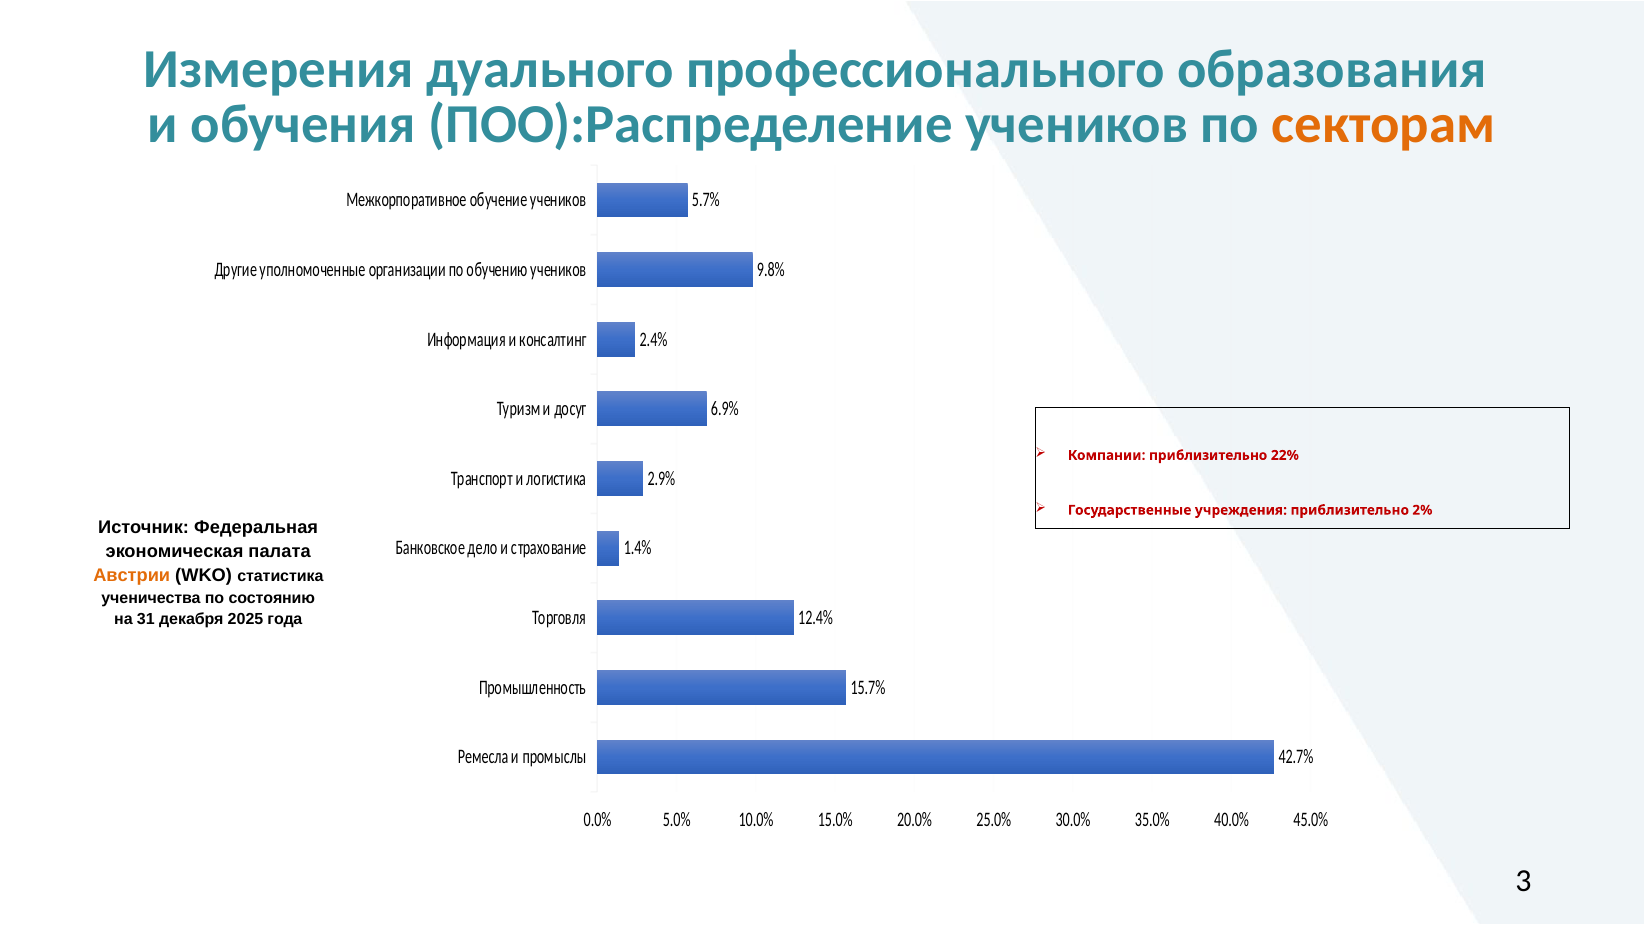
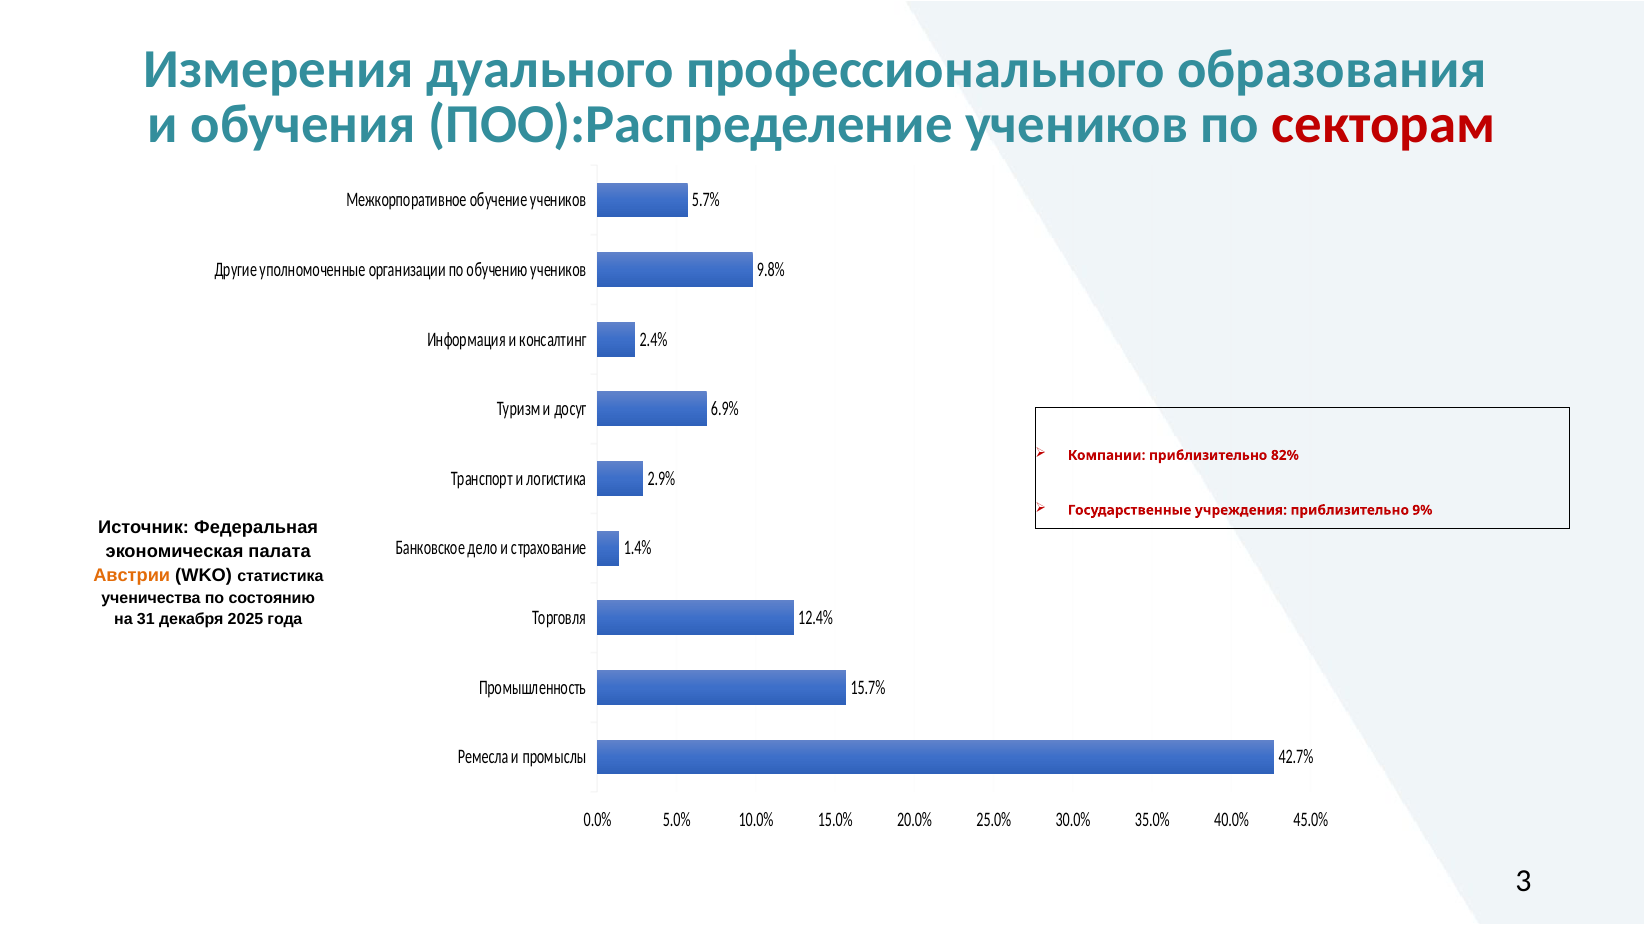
секторам colour: orange -> red (1383, 124)
22%: 22% -> 82% (1285, 455)
2%: 2% -> 9% (1422, 510)
